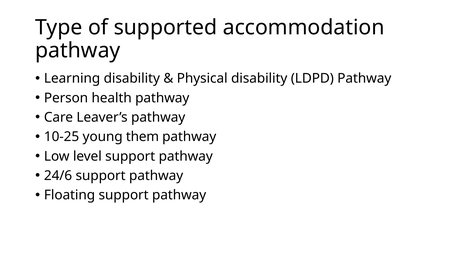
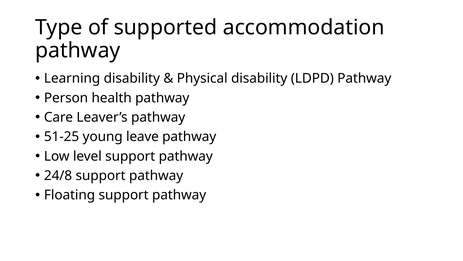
10-25: 10-25 -> 51-25 (62, 137)
them: them -> leave (142, 137)
24/6: 24/6 -> 24/8 (58, 175)
